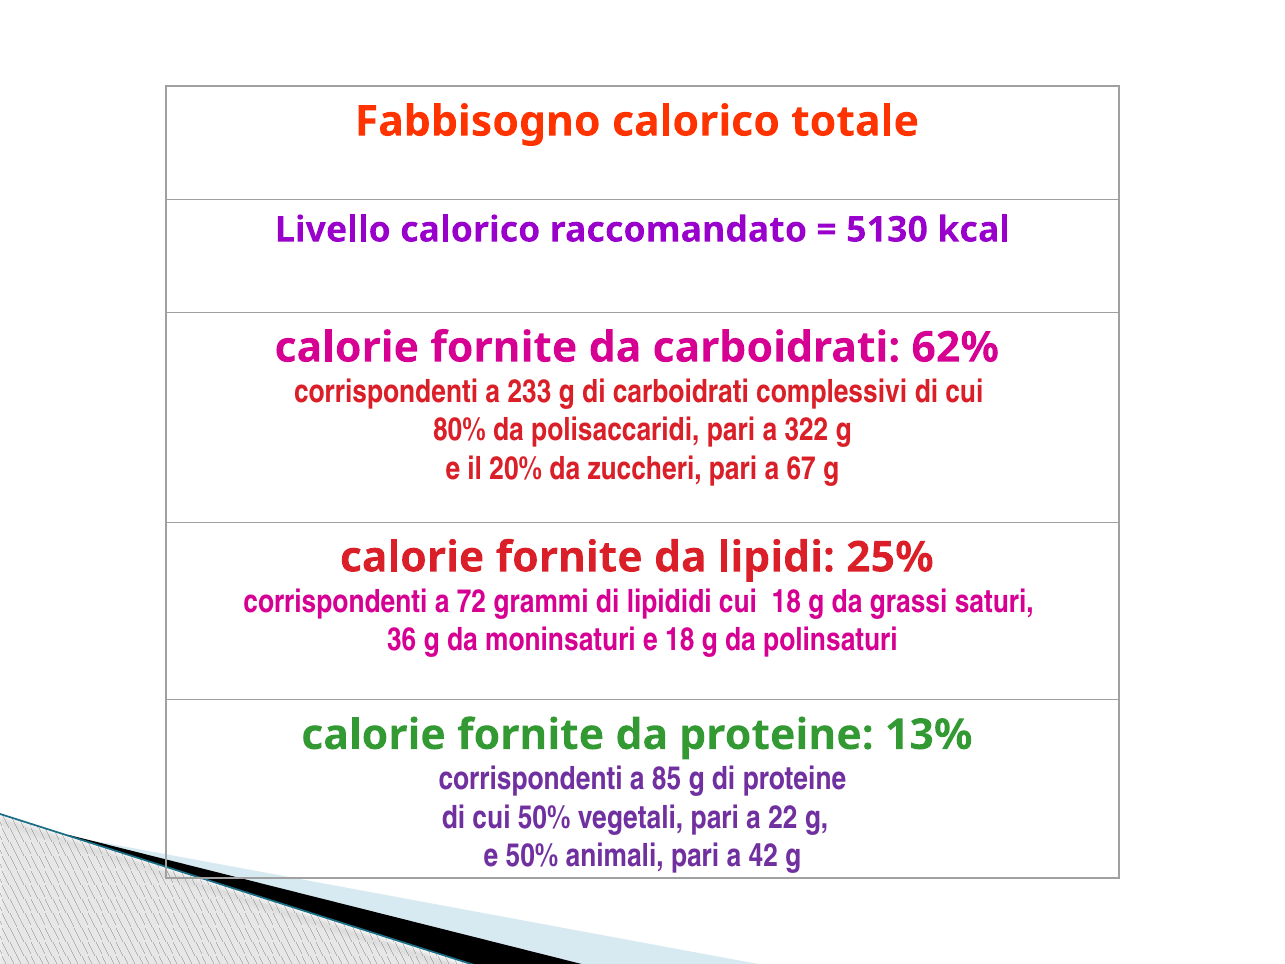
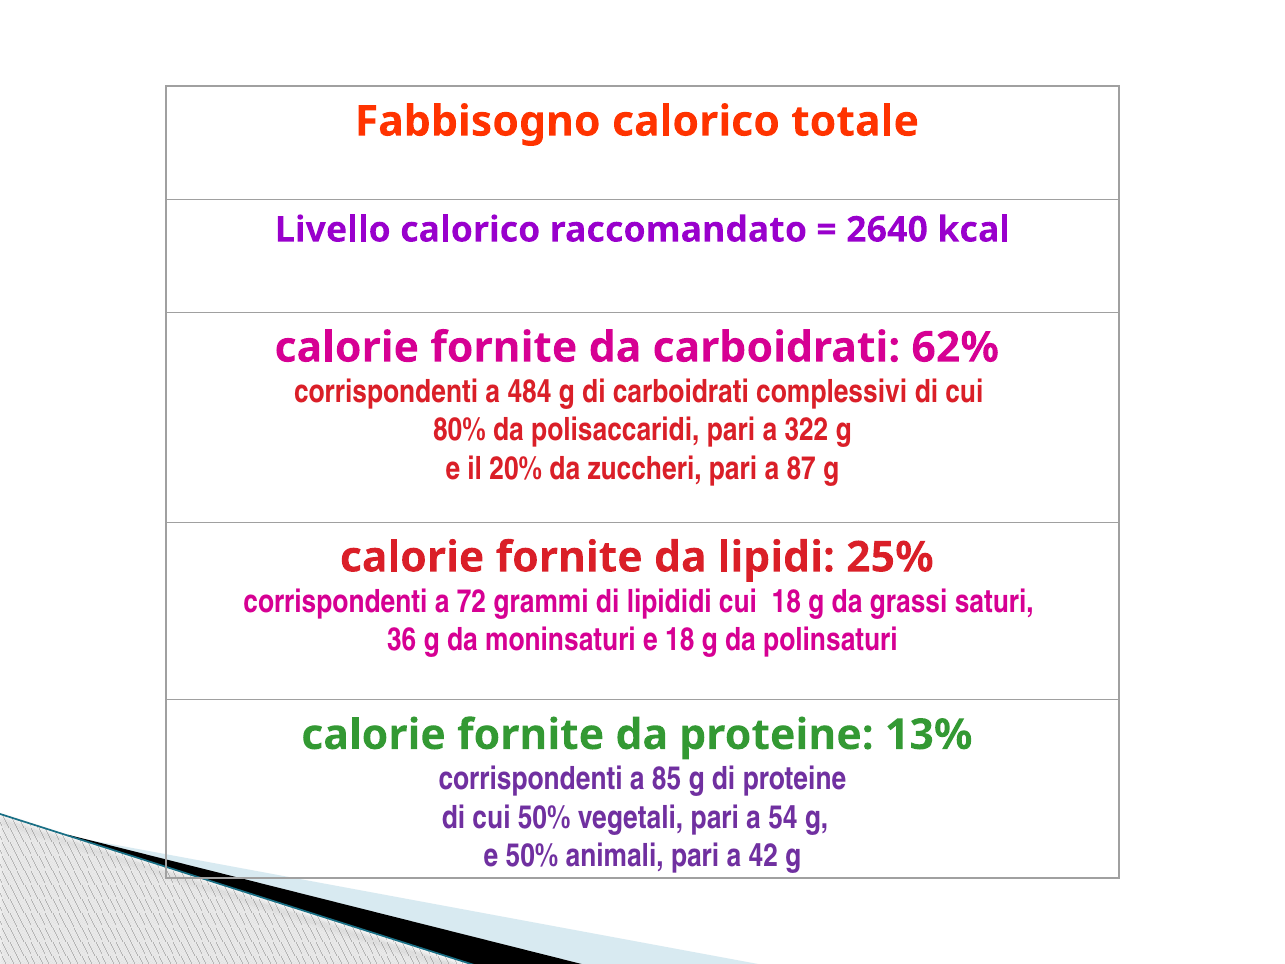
5130: 5130 -> 2640 (887, 230)
233: 233 -> 484 (529, 392)
67: 67 -> 87 (801, 469)
22: 22 -> 54 (783, 818)
